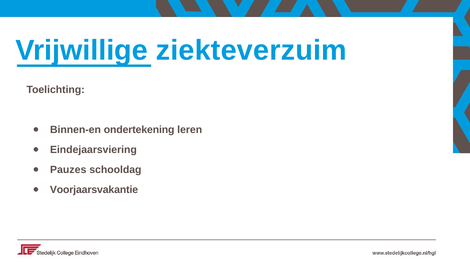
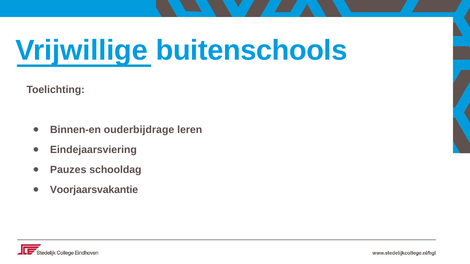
ziekteverzuim: ziekteverzuim -> buitenschools (252, 51)
ondertekening: ondertekening -> ouderbijdrage (139, 130)
